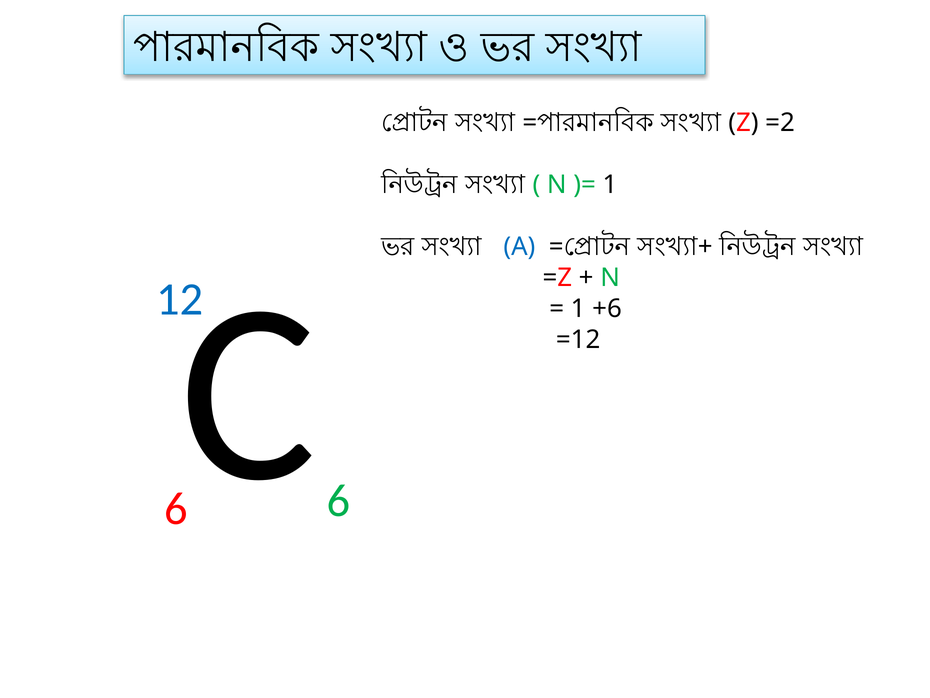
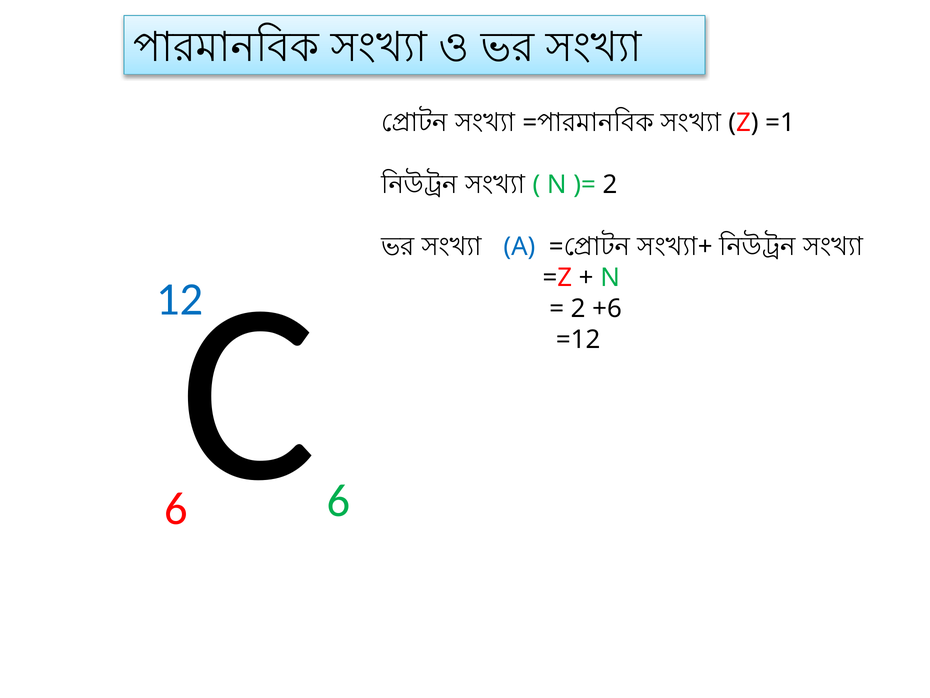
=2: =2 -> =1 (780, 123)
1: 1 -> 2 (610, 185)
1: 1 -> 2 (578, 309)
